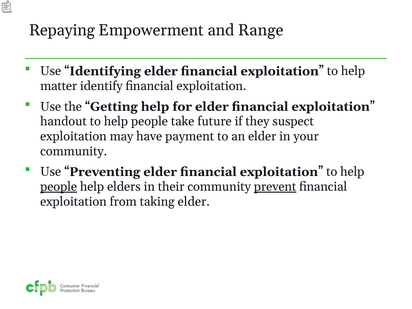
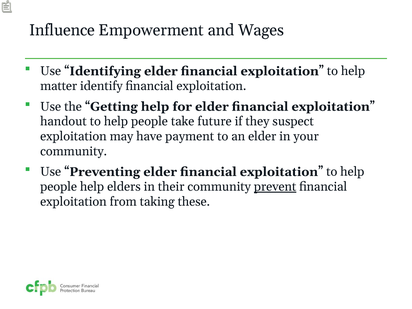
Repaying: Repaying -> Influence (62, 30)
Range: Range -> Wages (261, 30)
people underline: present -> none (59, 187)
taking elder: elder -> these (194, 202)
